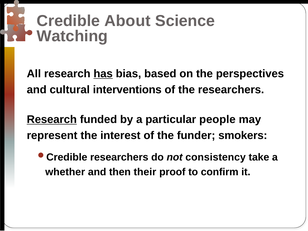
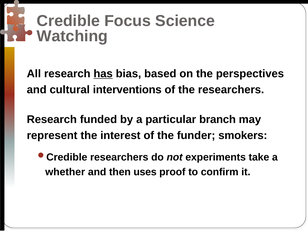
About: About -> Focus (128, 21)
Research underline: present -> none (52, 119)
people: people -> branch (218, 119)
consistency: consistency -> experiments (216, 157)
their: their -> uses (145, 172)
